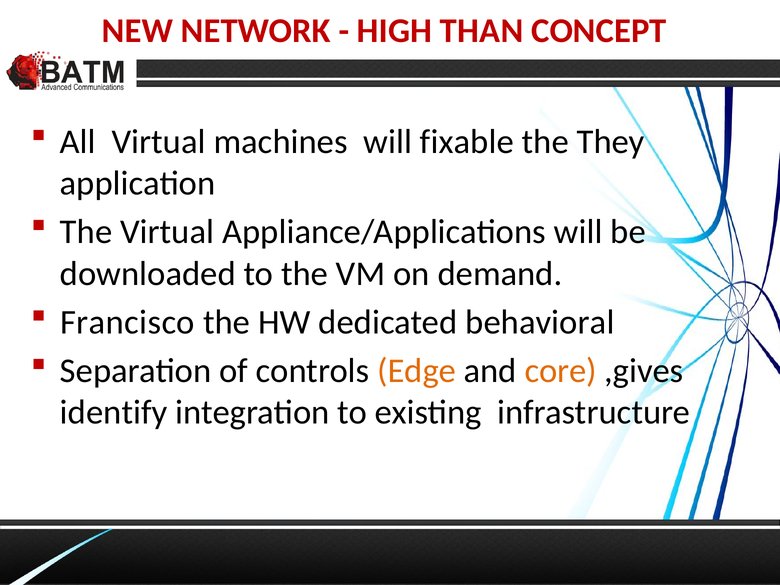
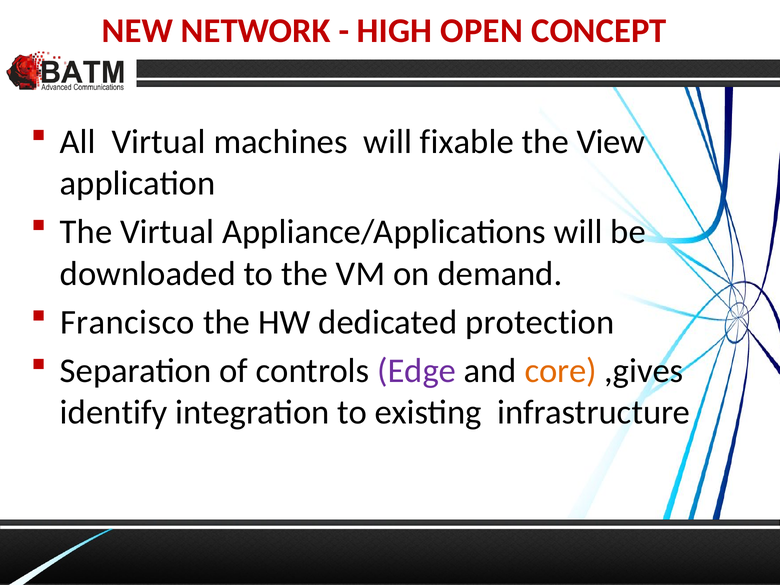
THAN: THAN -> OPEN (482, 31)
They: They -> View (611, 142)
behavioral: behavioral -> protection (540, 322)
Edge colour: orange -> purple (417, 371)
